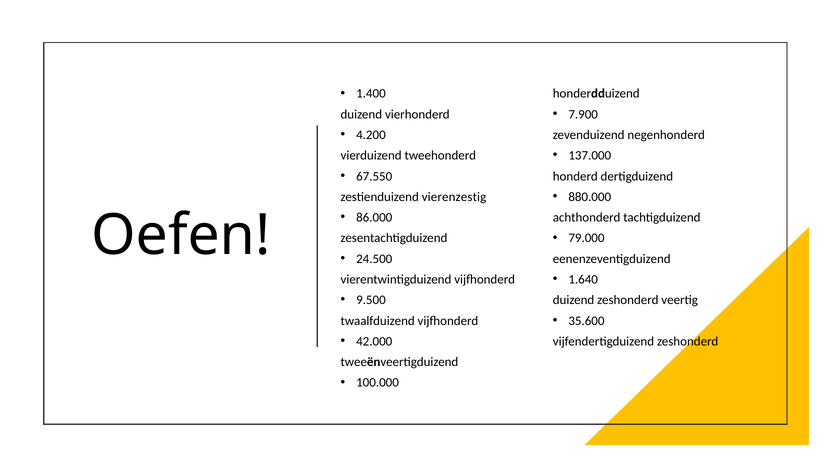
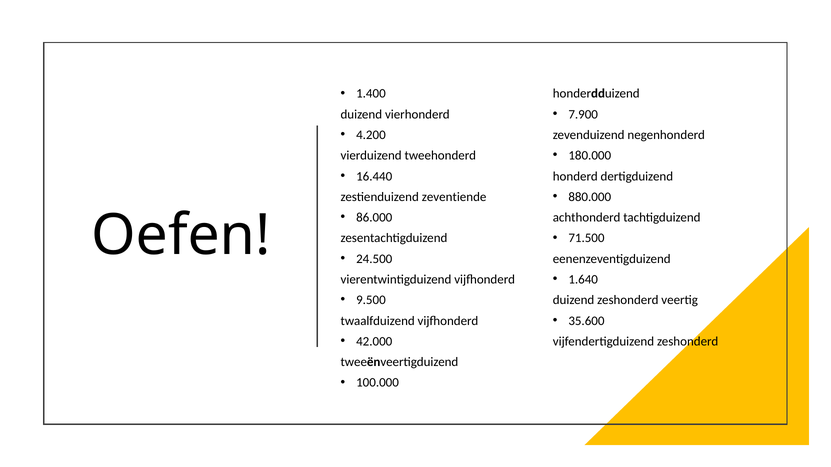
137.000: 137.000 -> 180.000 (590, 156)
67.550: 67.550 -> 16.440 (374, 176)
vierenzestig: vierenzestig -> zeventiende (454, 197)
79.000: 79.000 -> 71.500 (586, 238)
